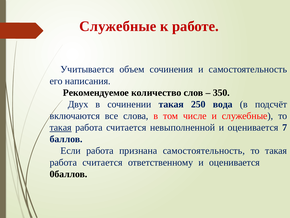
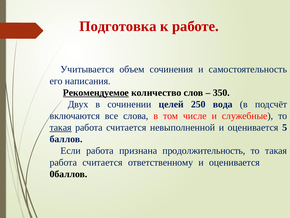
Служебные: Служебные -> Подготовка (118, 26)
Рекомендуемое underline: none -> present (96, 92)
сочинении такая: такая -> целей (171, 104)
7: 7 -> 5 (285, 127)
признана самостоятельность: самостоятельность -> продолжительность (204, 150)
